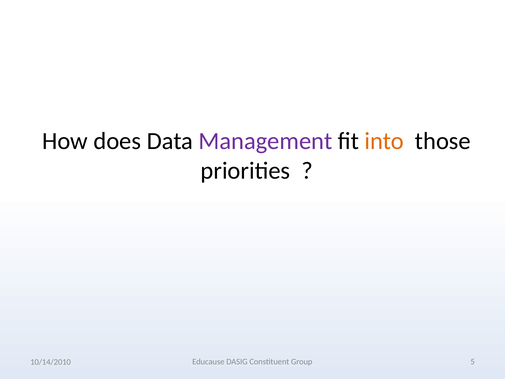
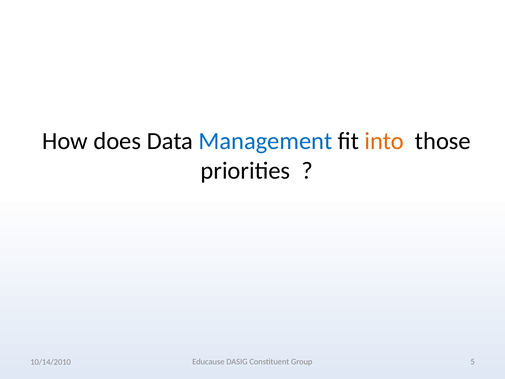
Management colour: purple -> blue (265, 141)
